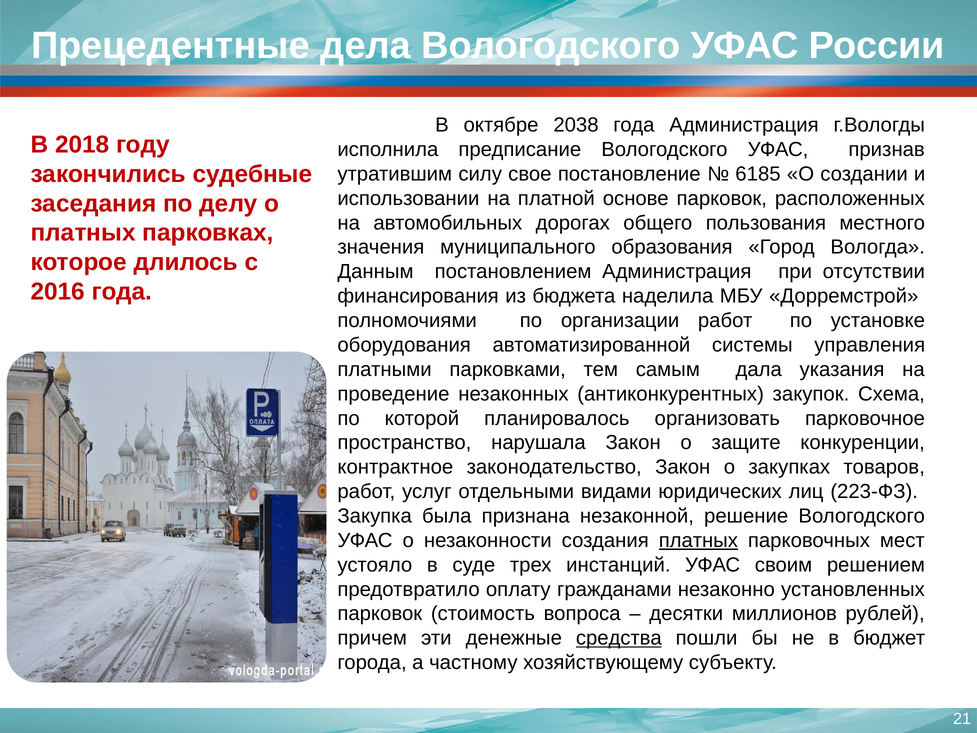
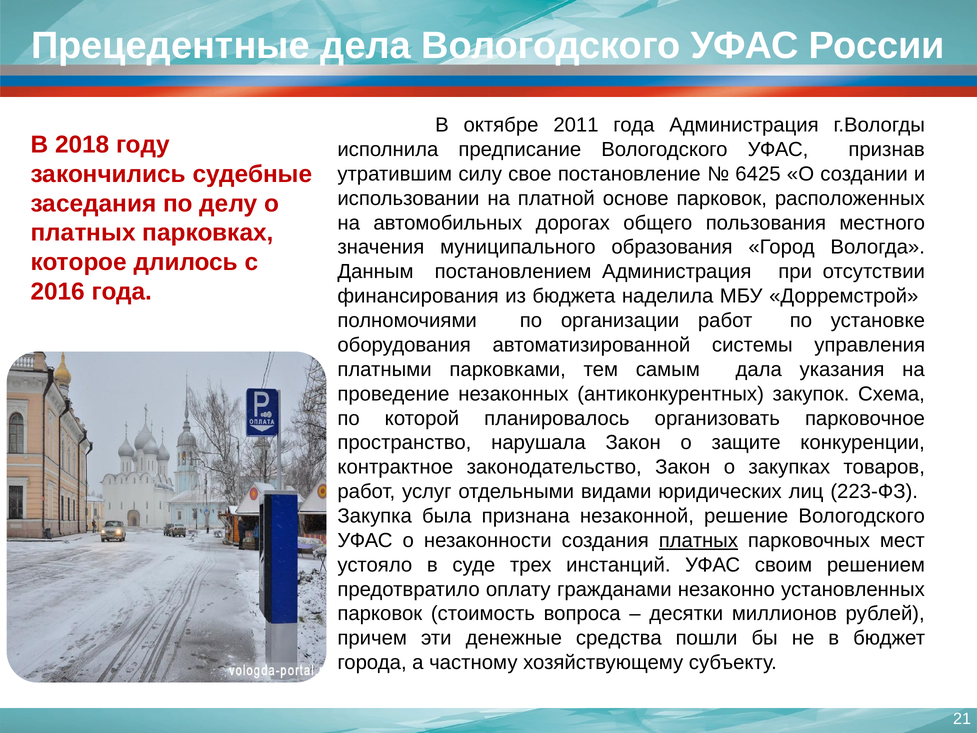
2038: 2038 -> 2011 (576, 125)
6185: 6185 -> 6425 (758, 174)
средства underline: present -> none (619, 638)
